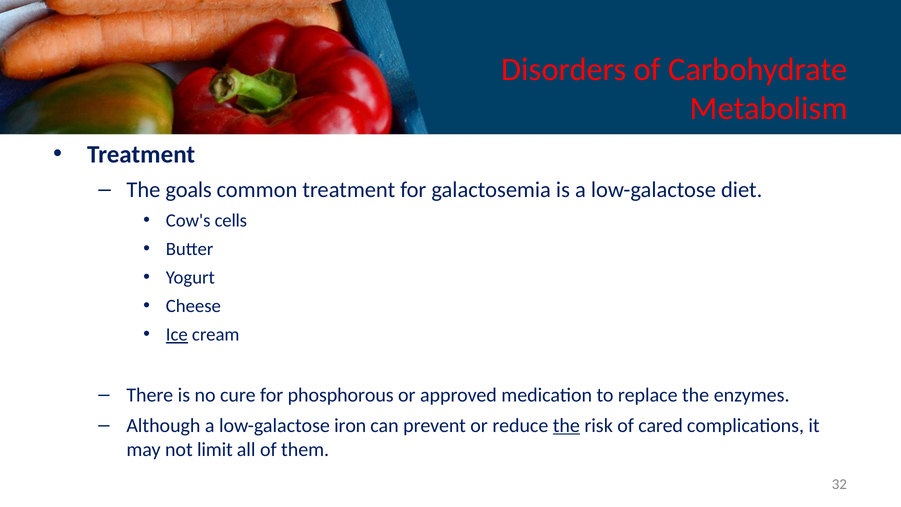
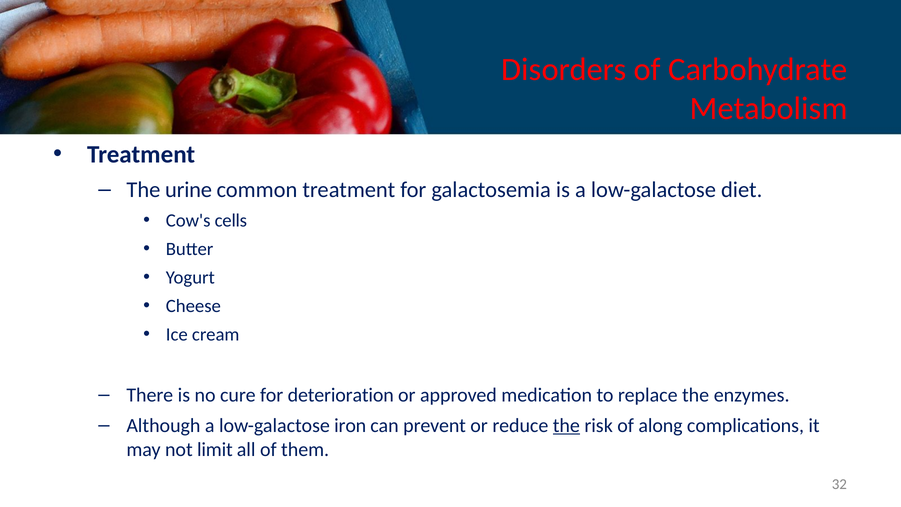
goals: goals -> urine (189, 190)
Ice underline: present -> none (177, 335)
phosphorous: phosphorous -> deterioration (341, 395)
cared: cared -> along (661, 425)
